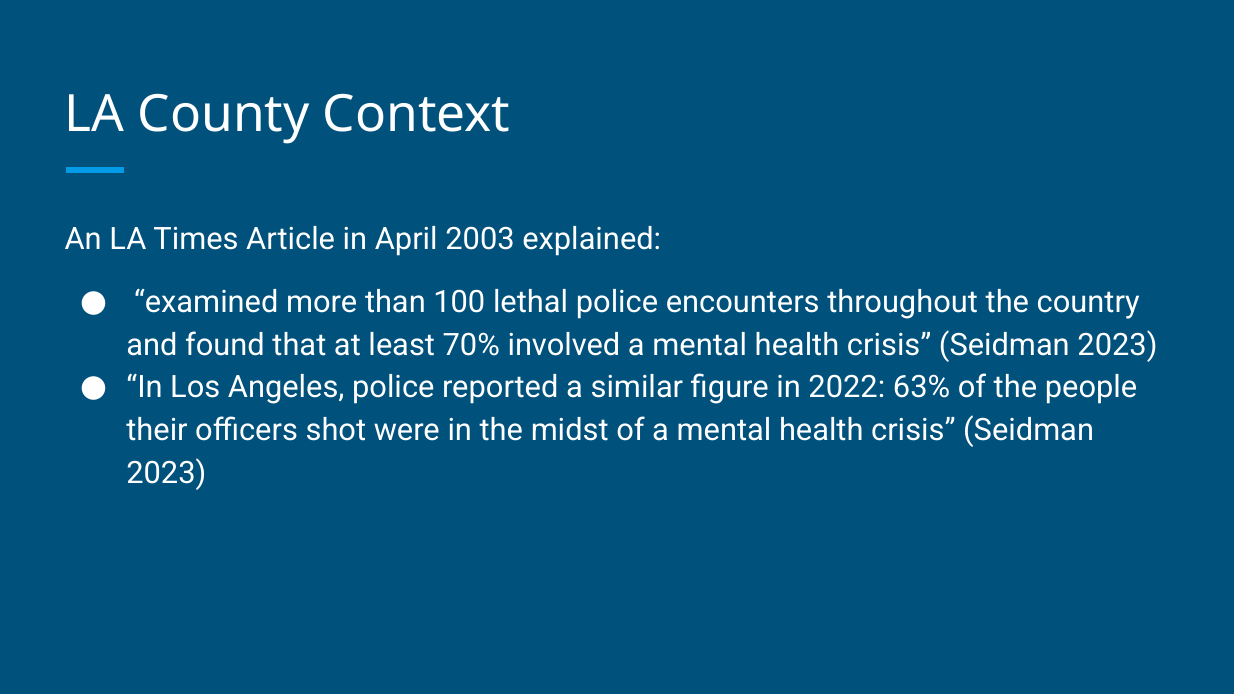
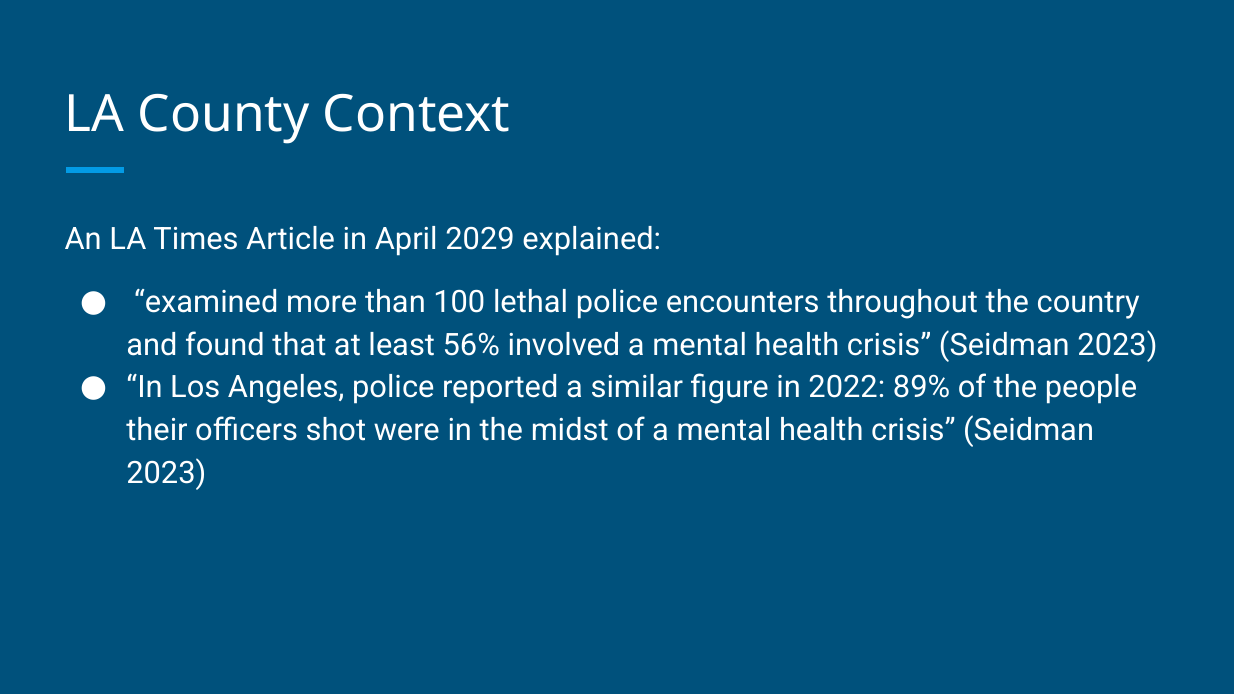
2003: 2003 -> 2029 (480, 240)
70%: 70% -> 56% (471, 345)
63%: 63% -> 89% (922, 388)
